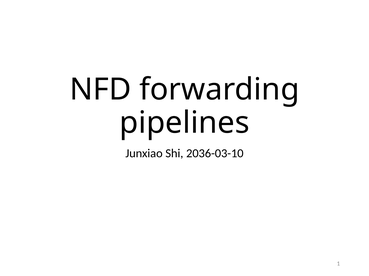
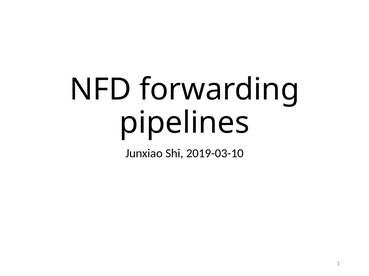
2036-03-10: 2036-03-10 -> 2019-03-10 (215, 154)
